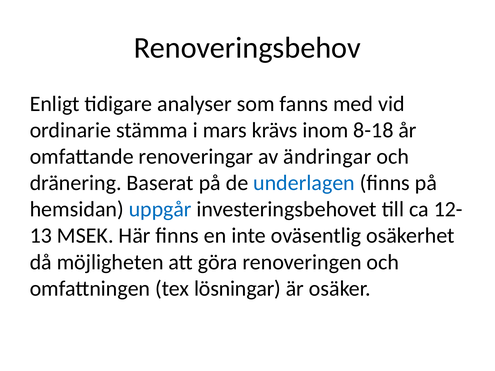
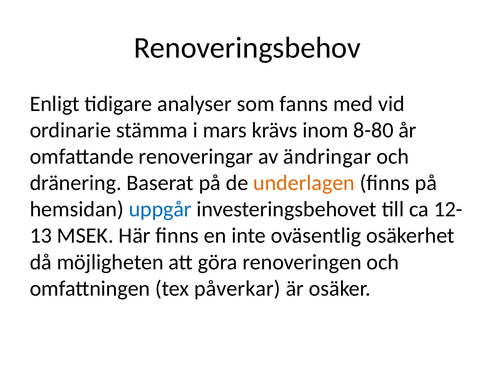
8-18: 8-18 -> 8-80 (373, 130)
underlagen colour: blue -> orange (304, 183)
lösningar: lösningar -> påverkar (237, 289)
